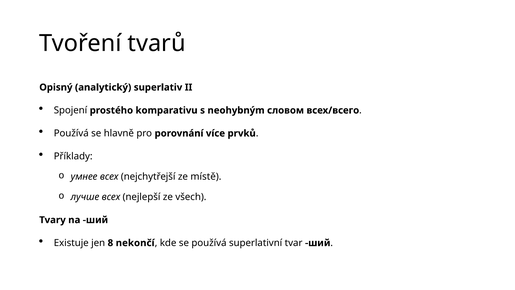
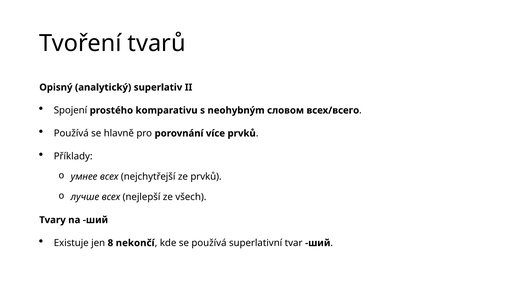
ze místě: místě -> prvků (206, 176)
